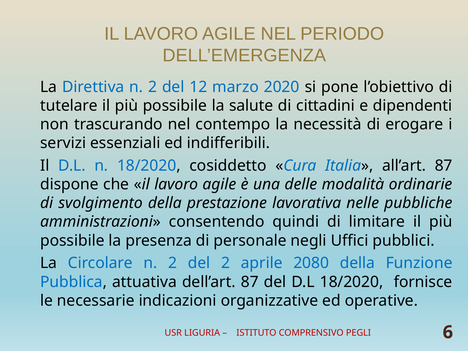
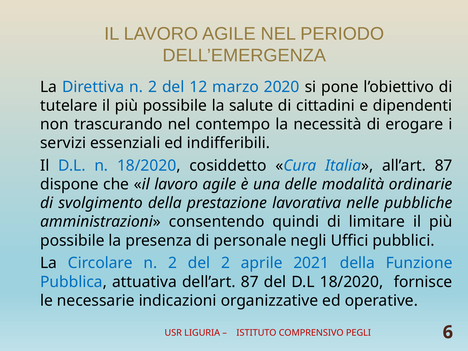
2080: 2080 -> 2021 (311, 263)
